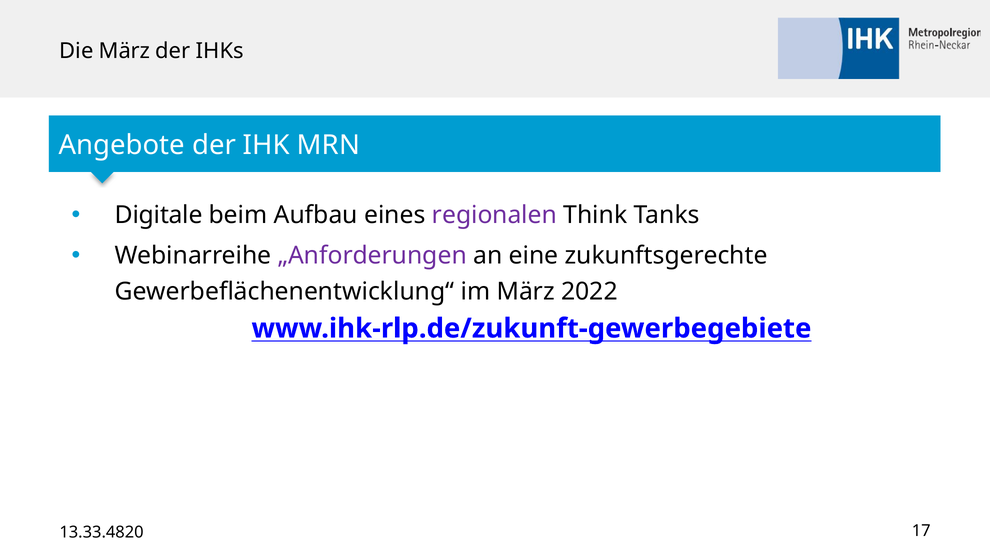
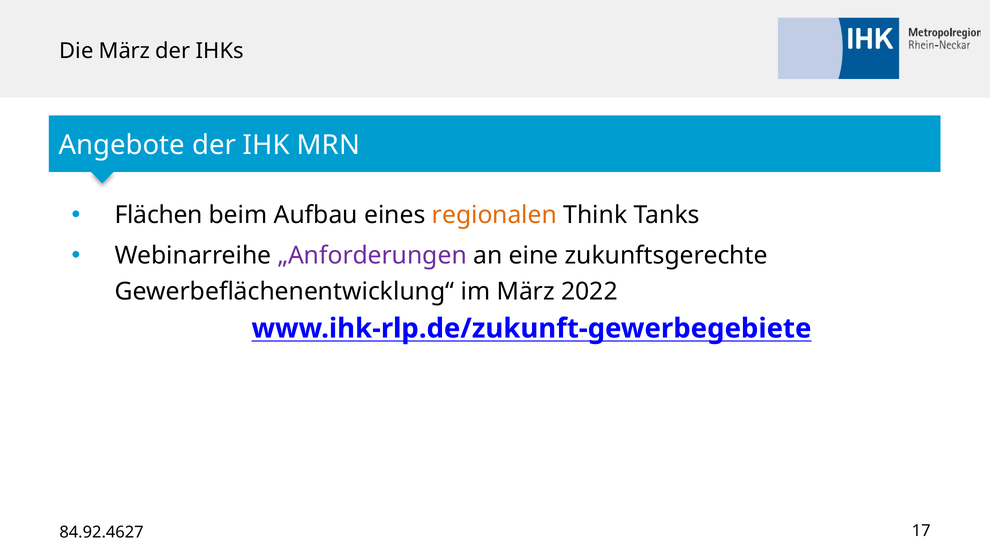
Digitale: Digitale -> Flächen (159, 215)
regionalen colour: purple -> orange (494, 215)
13.33.4820: 13.33.4820 -> 84.92.4627 (102, 532)
